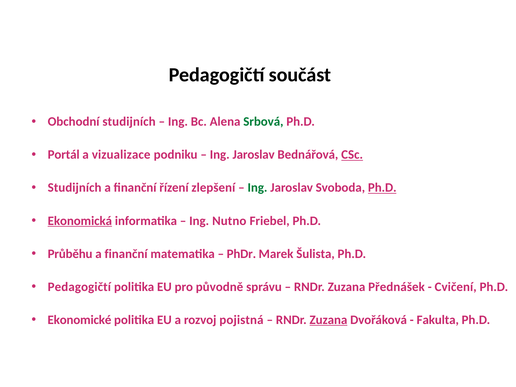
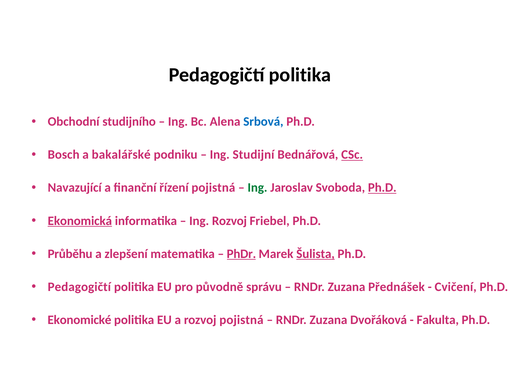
součást: součást -> politika (300, 75)
Obchodní studijních: studijních -> studijního (129, 122)
Srbová colour: green -> blue (263, 122)
Portál: Portál -> Bosch (64, 155)
vizualizace: vizualizace -> bakalářské (121, 155)
Jaroslav: Jaroslav -> Studijní (253, 155)
Studijních: Studijních -> Navazující (75, 188)
řízení zlepšení: zlepšení -> pojistná (213, 188)
Ing Nutno: Nutno -> Rozvoj (229, 221)
finanční: finanční -> zlepšení (126, 254)
PhDr underline: none -> present (241, 254)
Šulista underline: none -> present (316, 254)
Zuzana underline: present -> none (328, 320)
